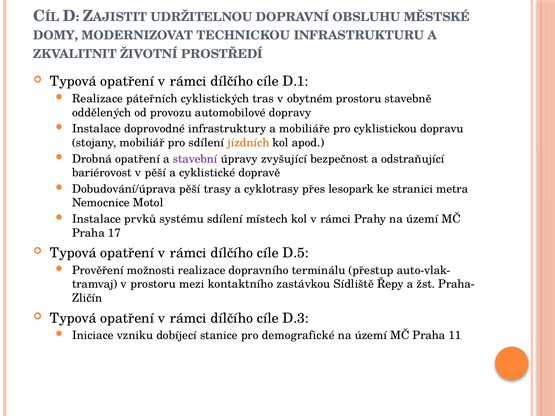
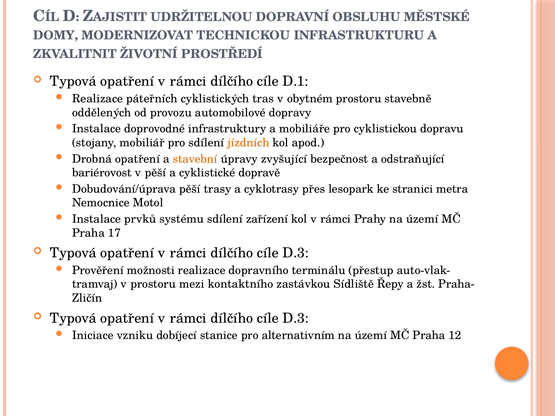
stavební colour: purple -> orange (195, 159)
místech: místech -> zařízení (267, 219)
D.5: D.5 -> D.3 (296, 253)
demografické: demografické -> alternativním (298, 336)
11: 11 -> 12 (455, 336)
